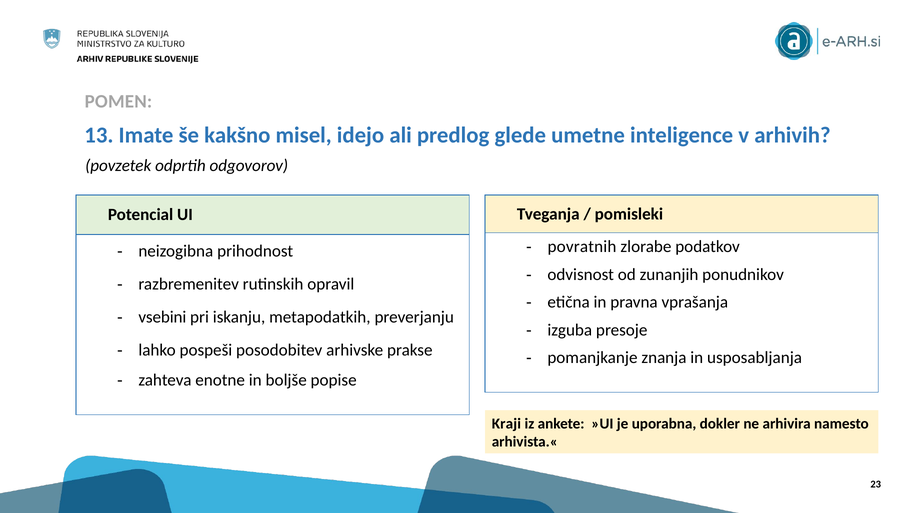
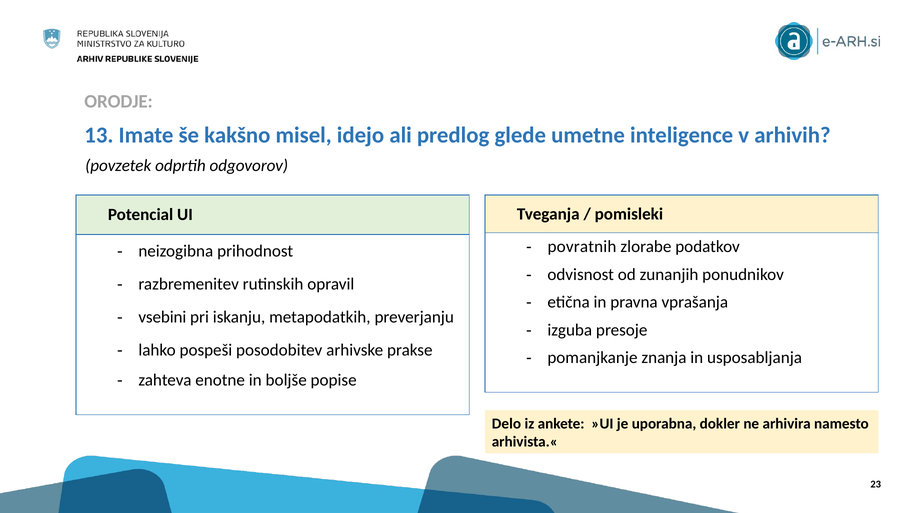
POMEN: POMEN -> ORODJE (119, 102)
Kraji: Kraji -> Delo (506, 424)
